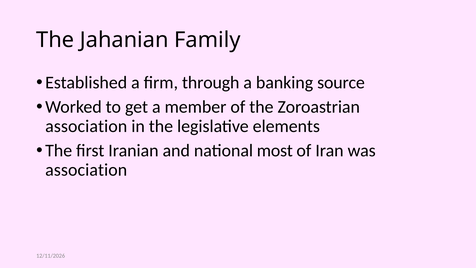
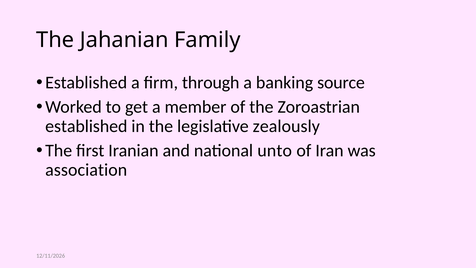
association: association -> established (86, 126)
elements: elements -> zealously (286, 126)
most: most -> unto (275, 150)
